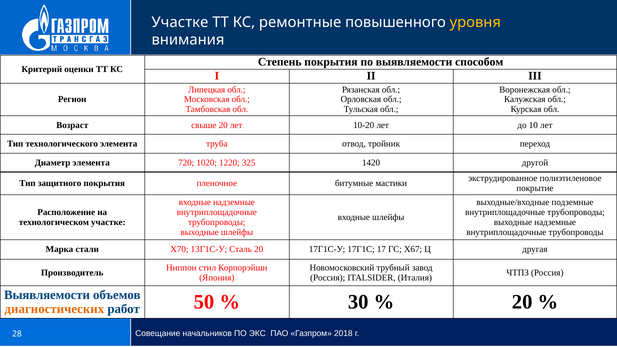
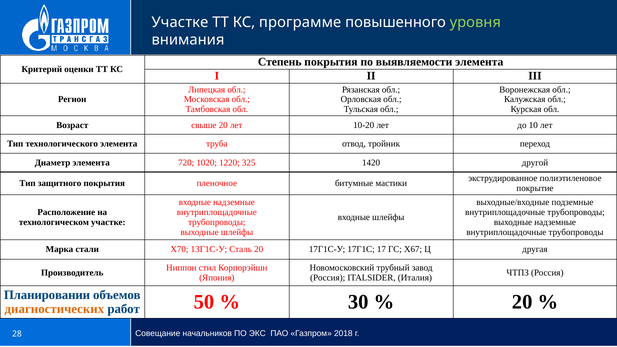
ремонтные: ремонтные -> программе (300, 22)
уровня colour: yellow -> light green (475, 22)
выявляемости способом: способом -> элемента (479, 62)
Выявляемости: Выявляемости -> Планировании (47, 295)
